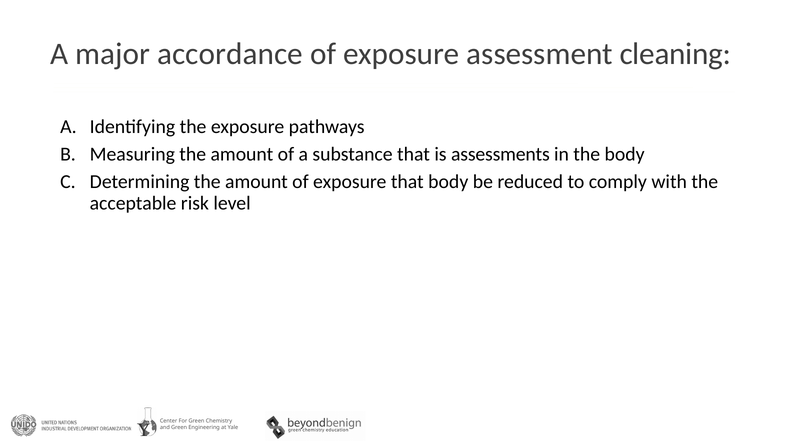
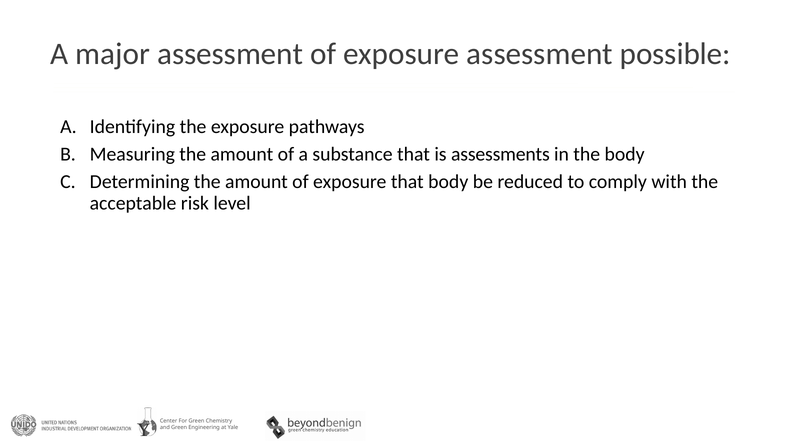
major accordance: accordance -> assessment (230, 54)
cleaning: cleaning -> possible (675, 54)
